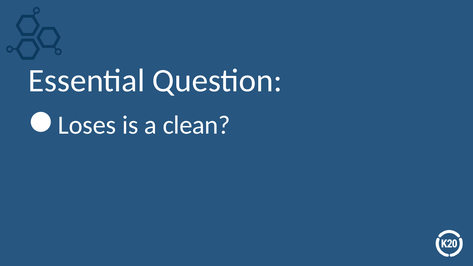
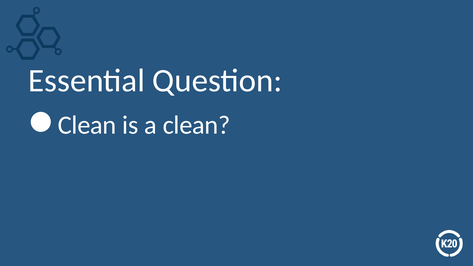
Loses: Loses -> Clean (87, 125)
